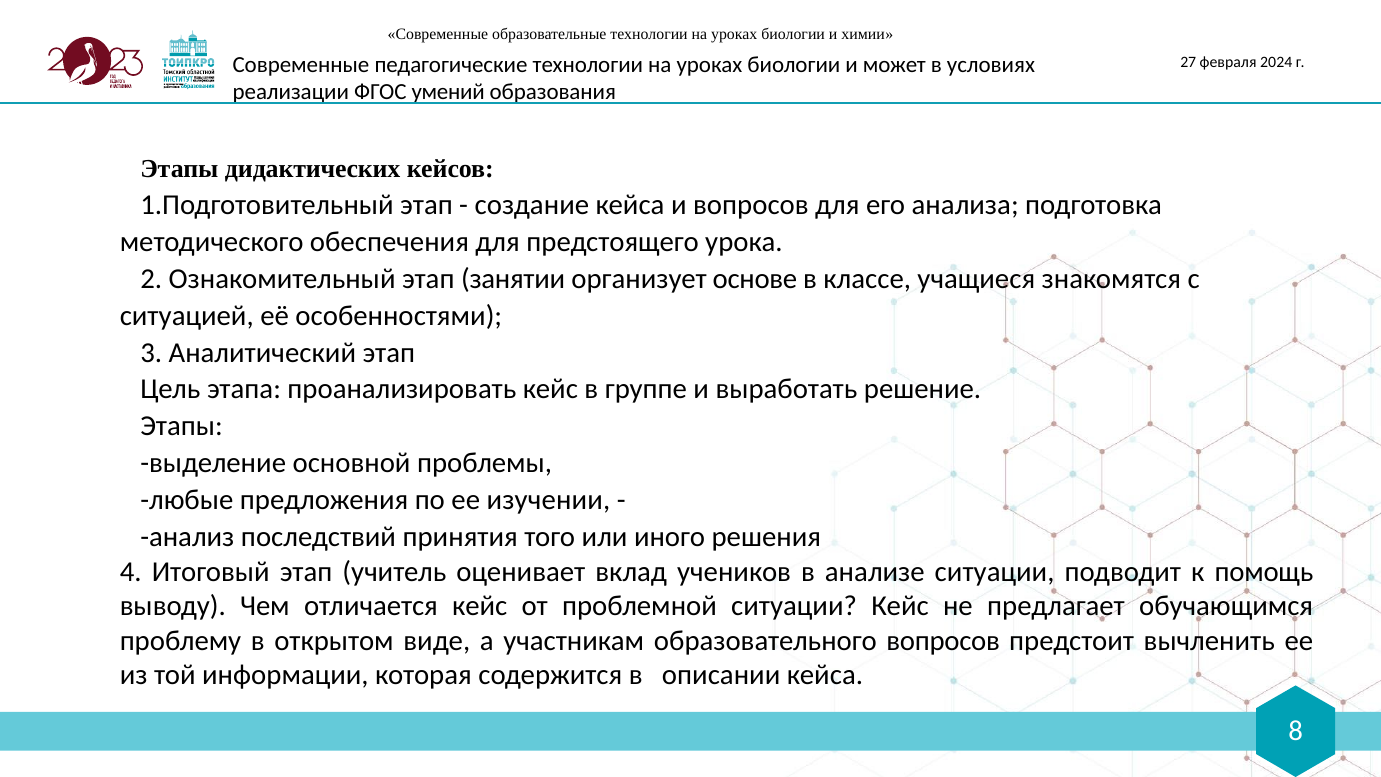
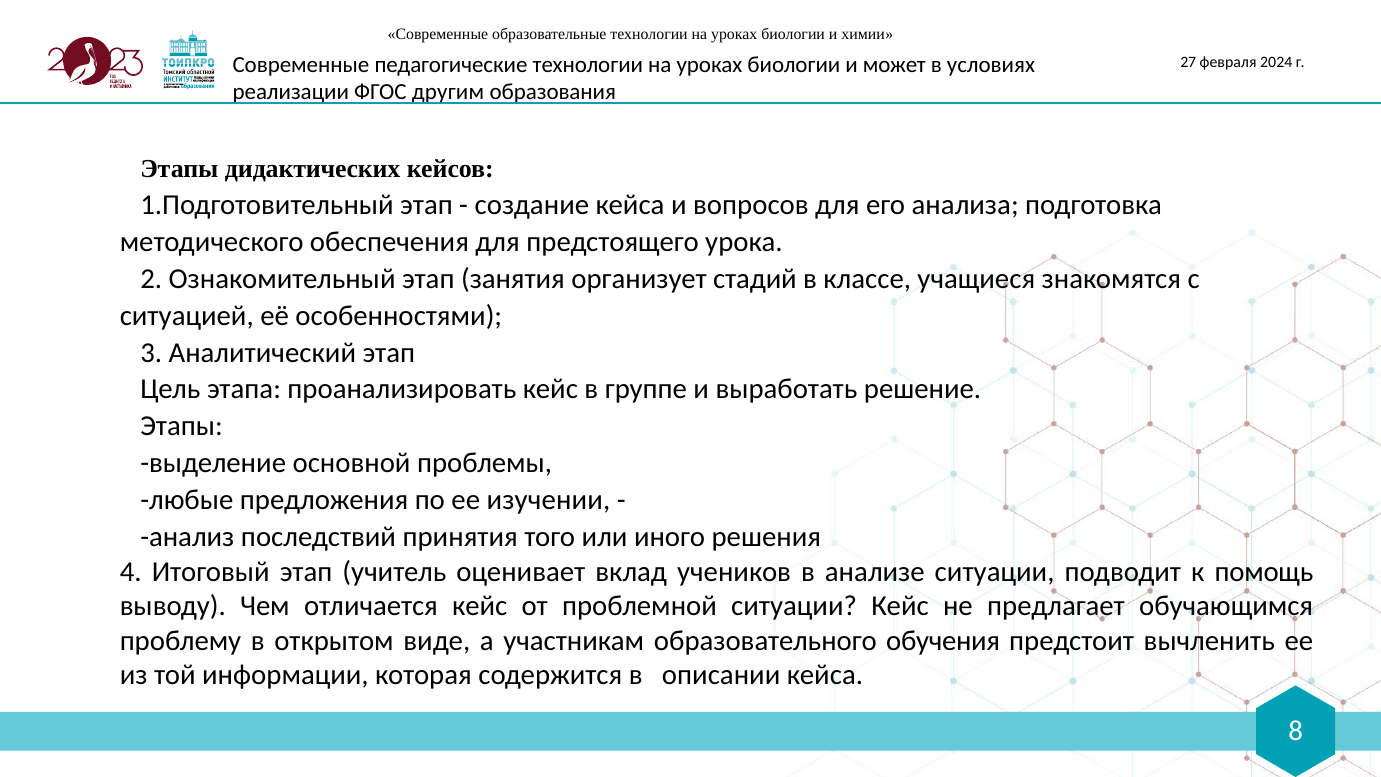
умений: умений -> другим (448, 92)
занятии: занятии -> занятия (513, 279)
основе: основе -> стадий (755, 279)
образовательного вопросов: вопросов -> обучения (943, 641)
